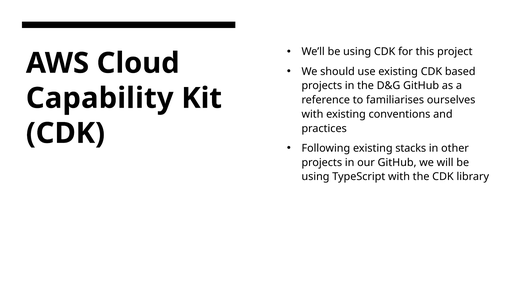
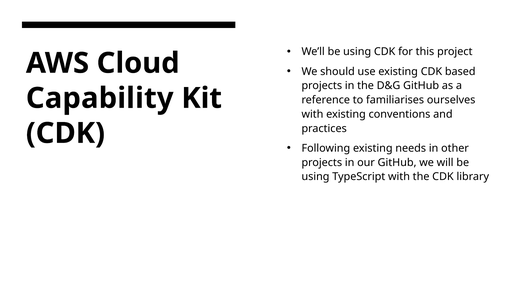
stacks: stacks -> needs (411, 148)
